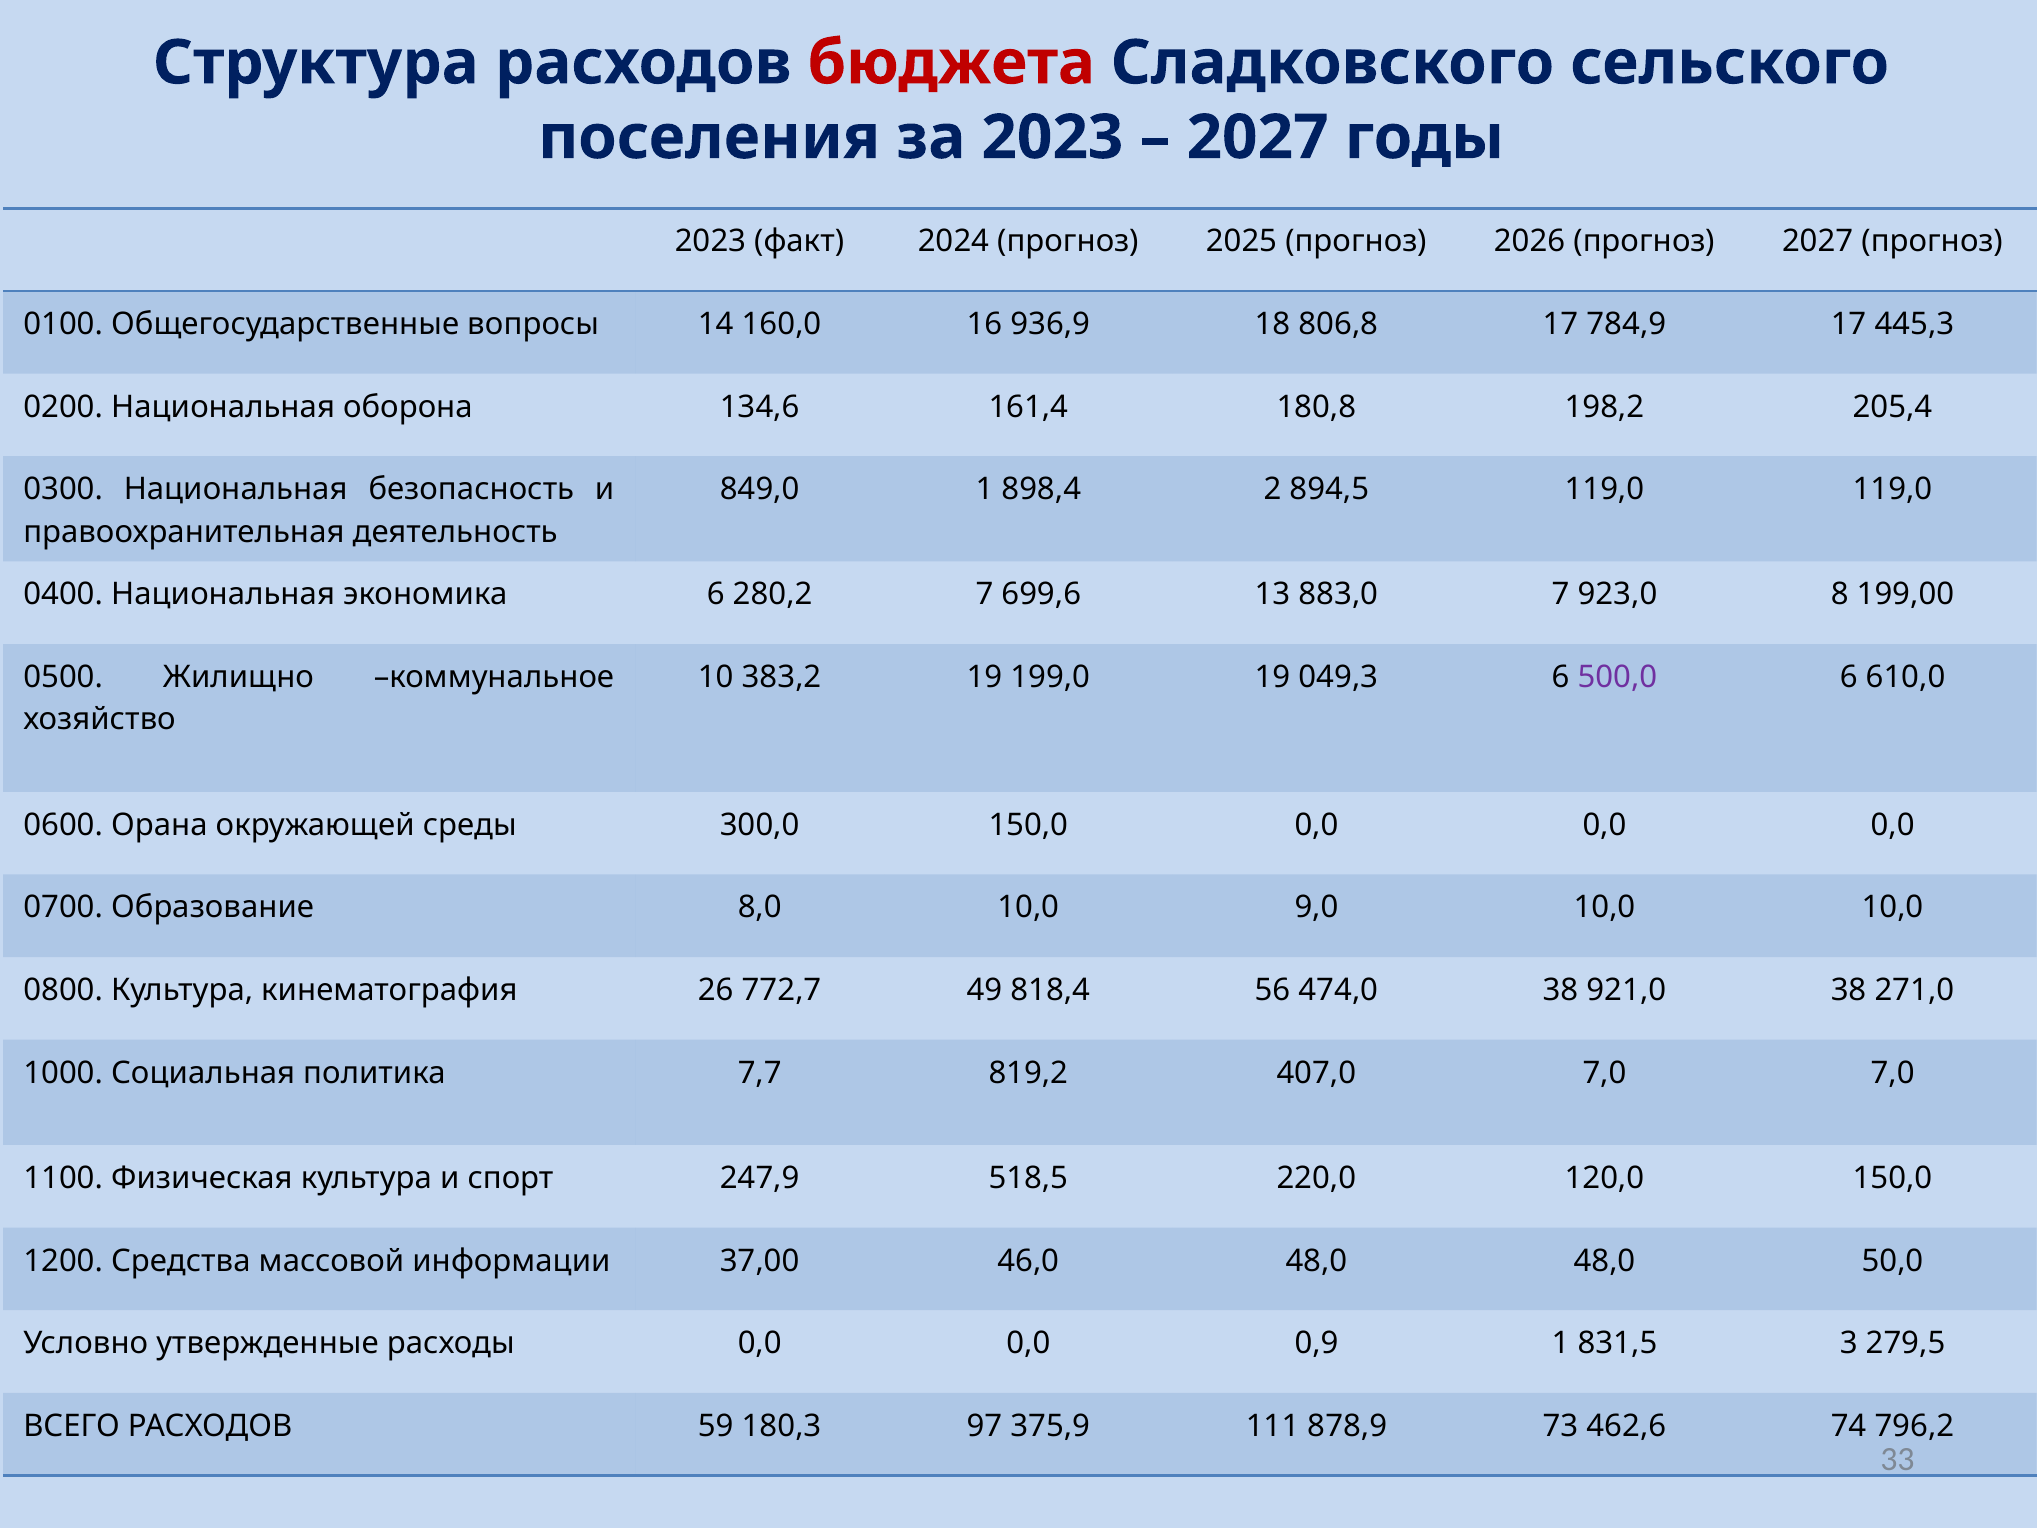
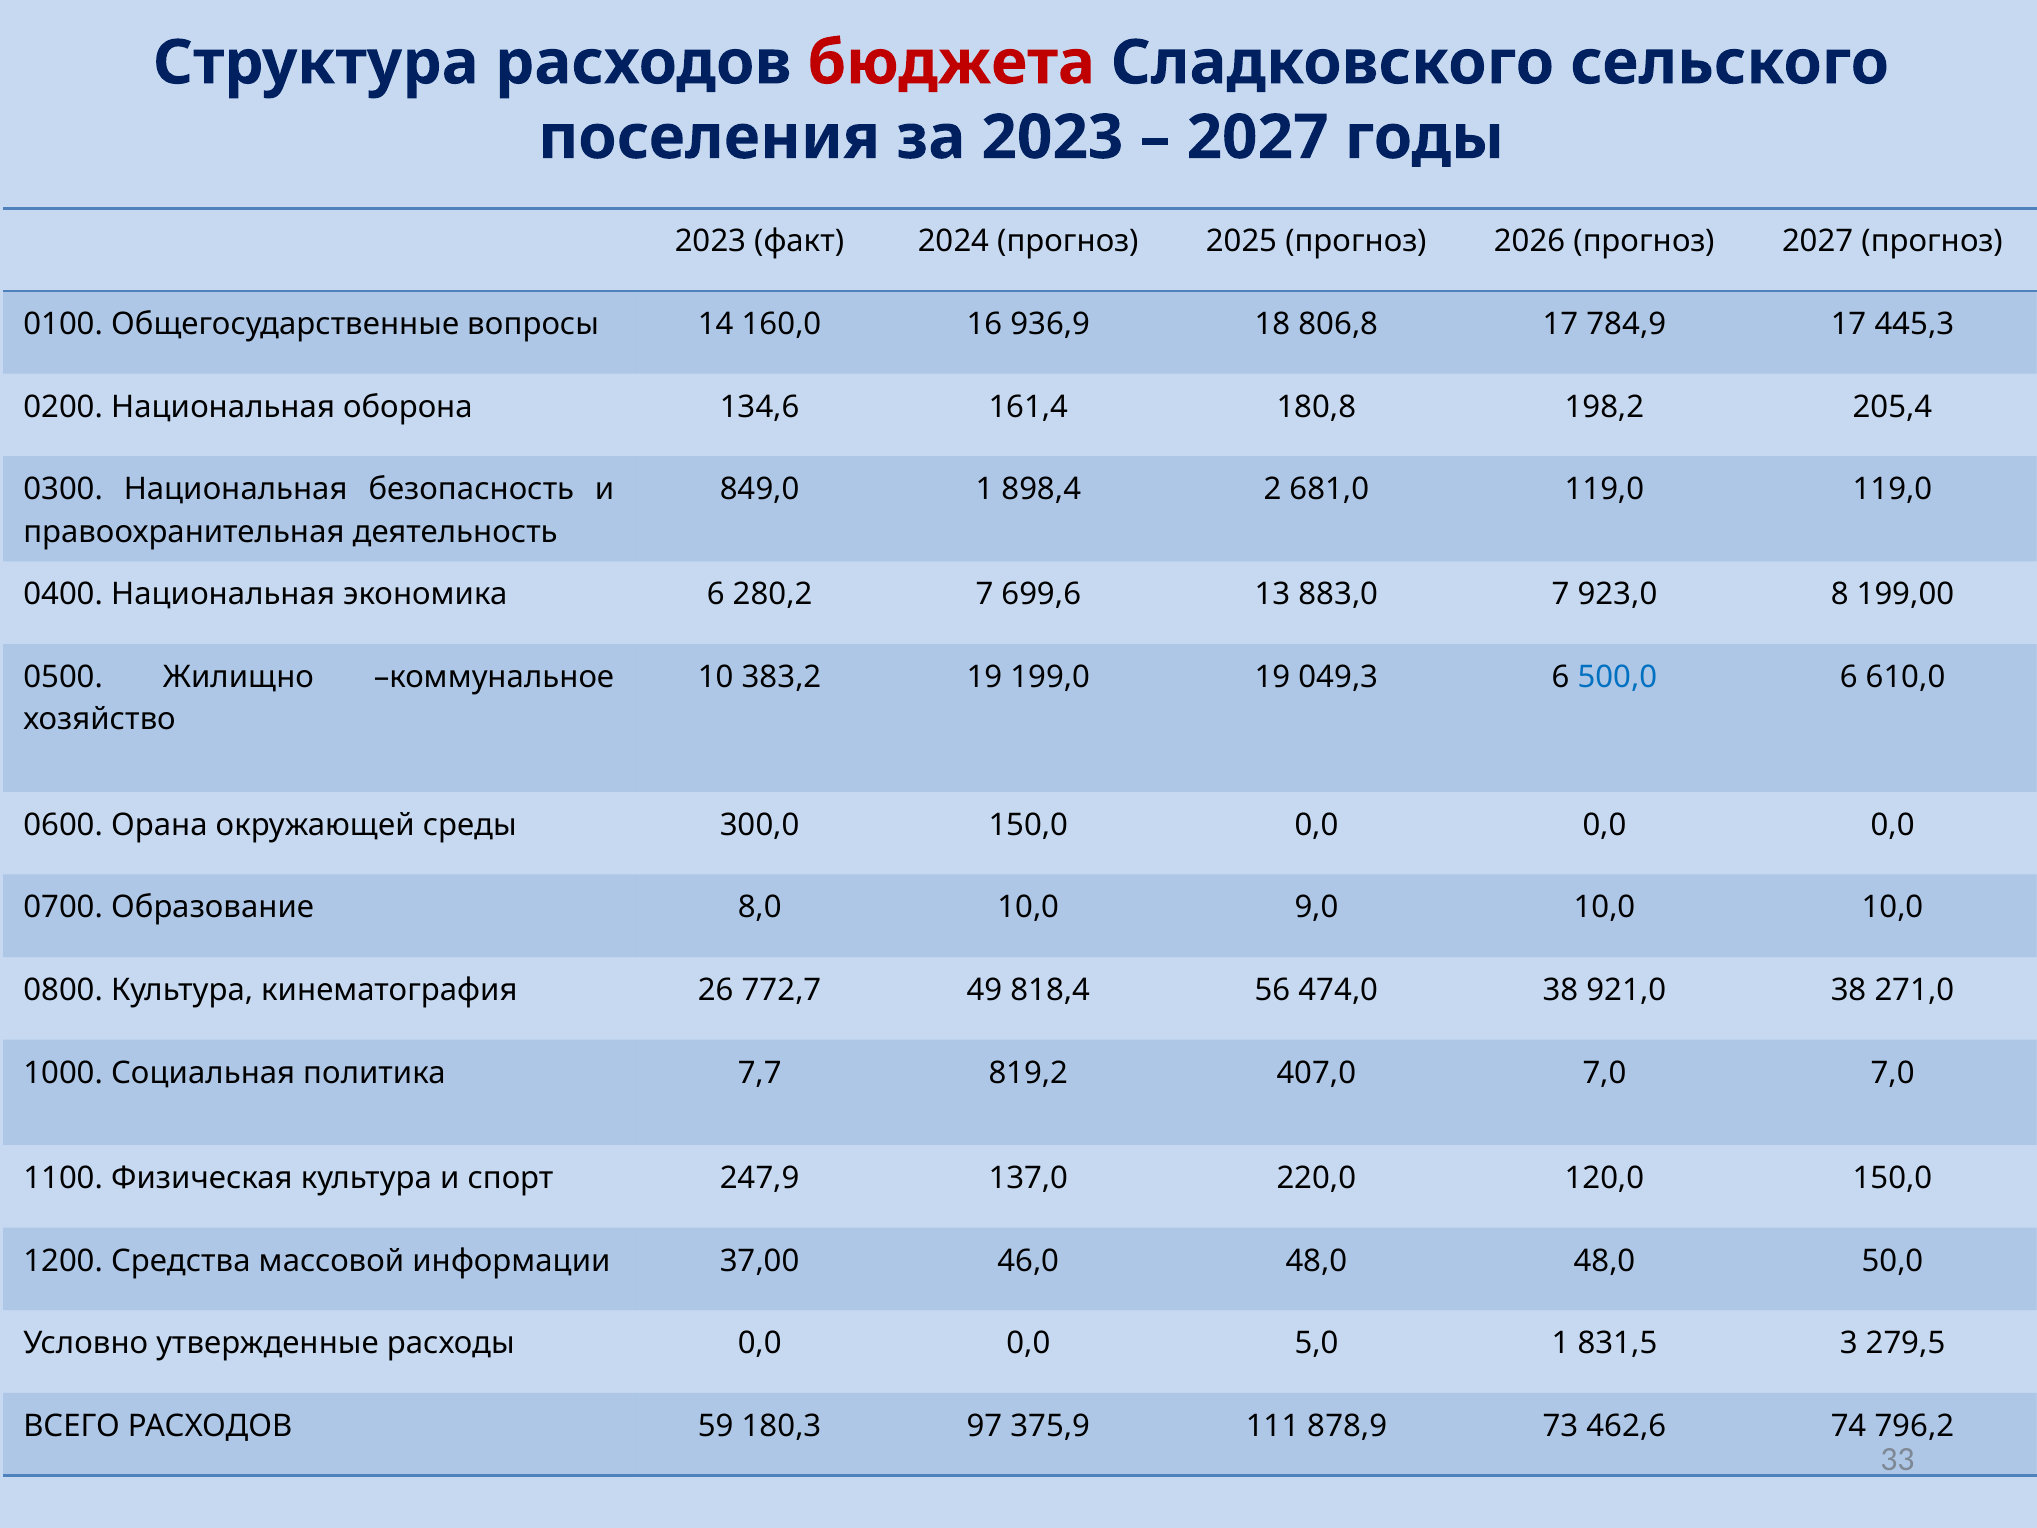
894,5: 894,5 -> 681,0 (1329, 489)
500,0 colour: purple -> blue (1617, 677)
518,5: 518,5 -> 137,0 (1028, 1178)
0,9: 0,9 -> 5,0 (1316, 1343)
